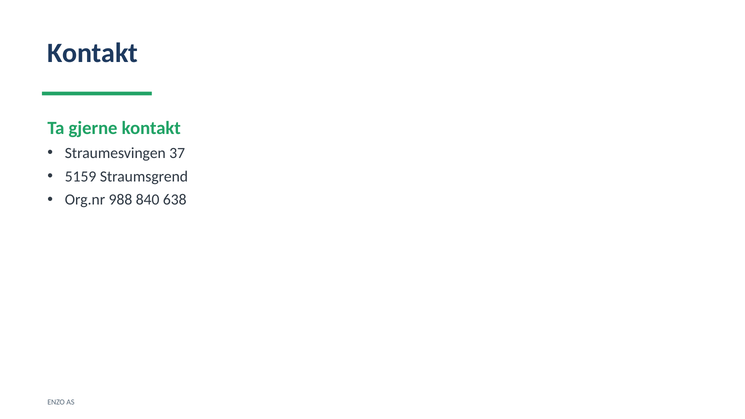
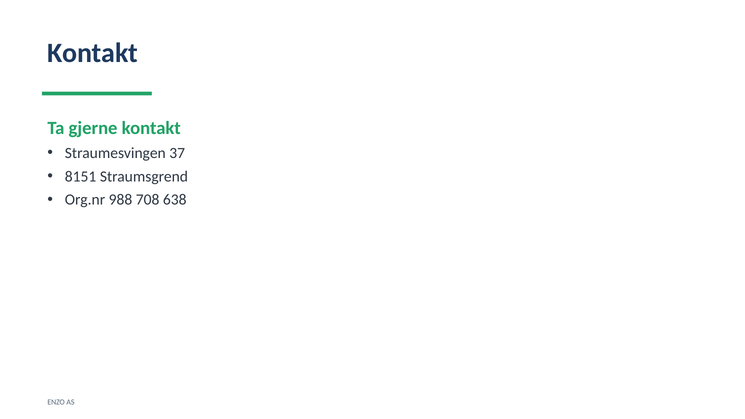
5159: 5159 -> 8151 (81, 176)
840: 840 -> 708 (148, 200)
